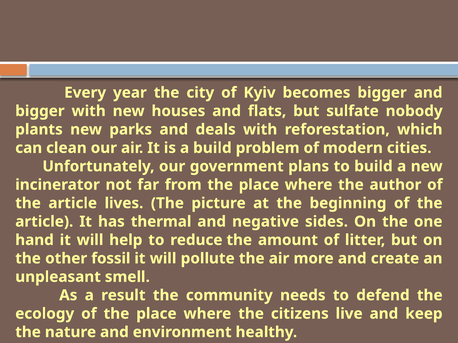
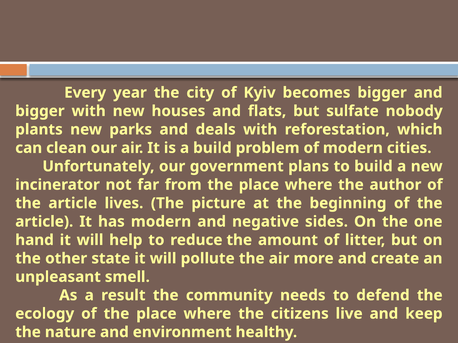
has thermal: thermal -> modern (161, 222)
fossil: fossil -> state (111, 259)
